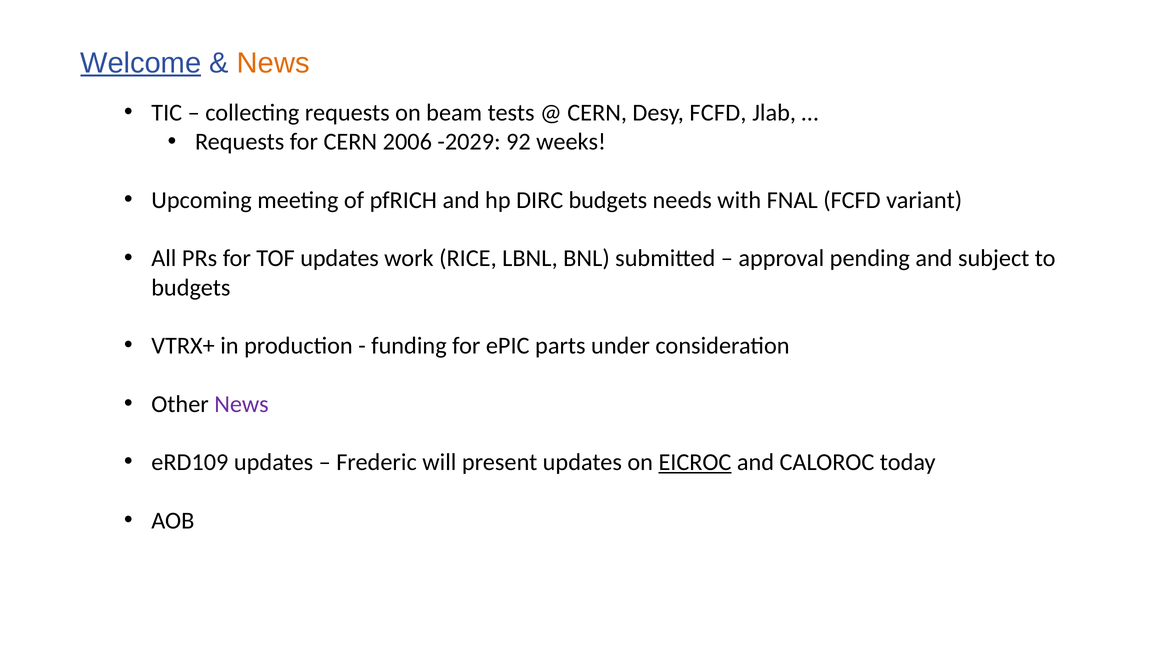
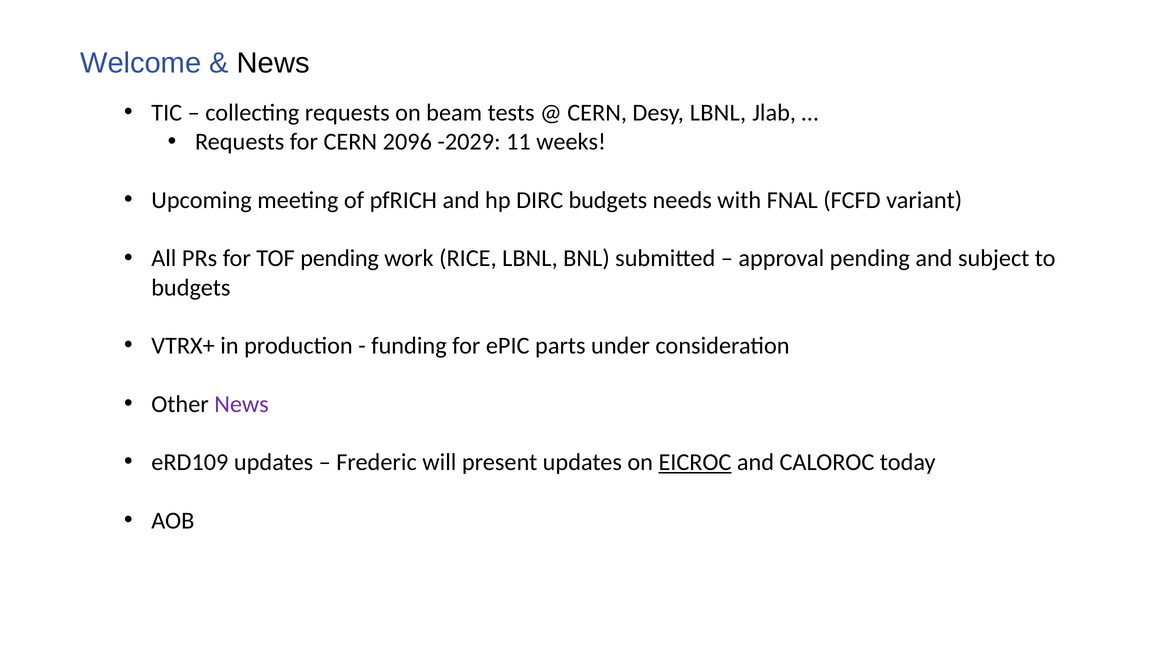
Welcome underline: present -> none (141, 63)
News colour: orange -> black (273, 63)
Desy FCFD: FCFD -> LBNL (718, 113)
2006: 2006 -> 2096 (407, 142)
92: 92 -> 11 (518, 142)
TOF updates: updates -> pending (340, 259)
